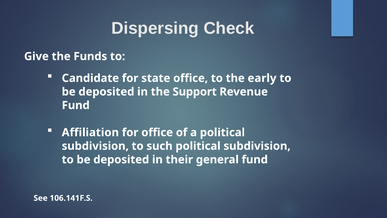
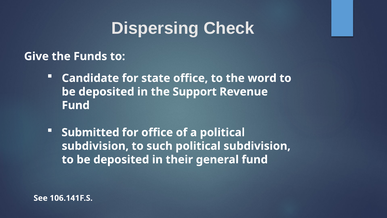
early: early -> word (262, 78)
Affiliation: Affiliation -> Submitted (90, 132)
